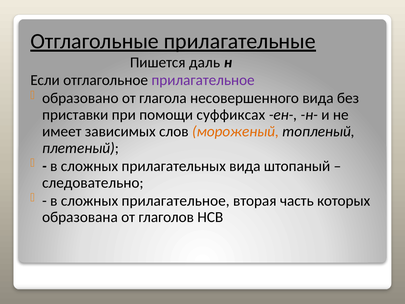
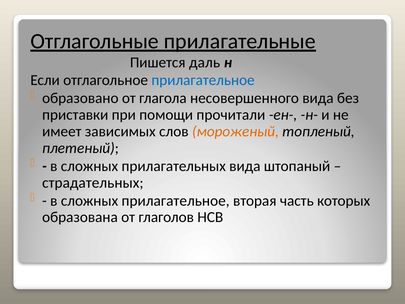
прилагательное colour: purple -> blue (203, 80)
суффиксах: суффиксах -> прочитали (231, 115)
следовательно: следовательно -> страдательных (93, 183)
